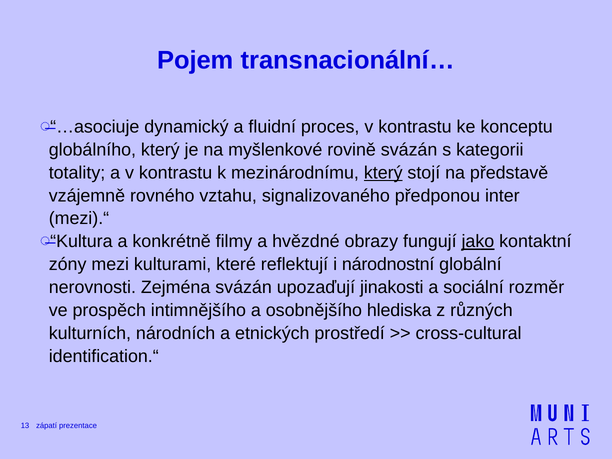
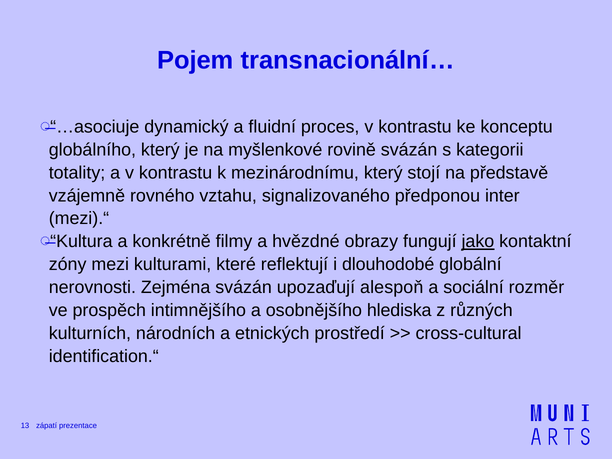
který underline: present -> none (383, 173)
národnostní: národnostní -> dlouhodobé (388, 265)
jinakosti: jinakosti -> alespoň (392, 287)
